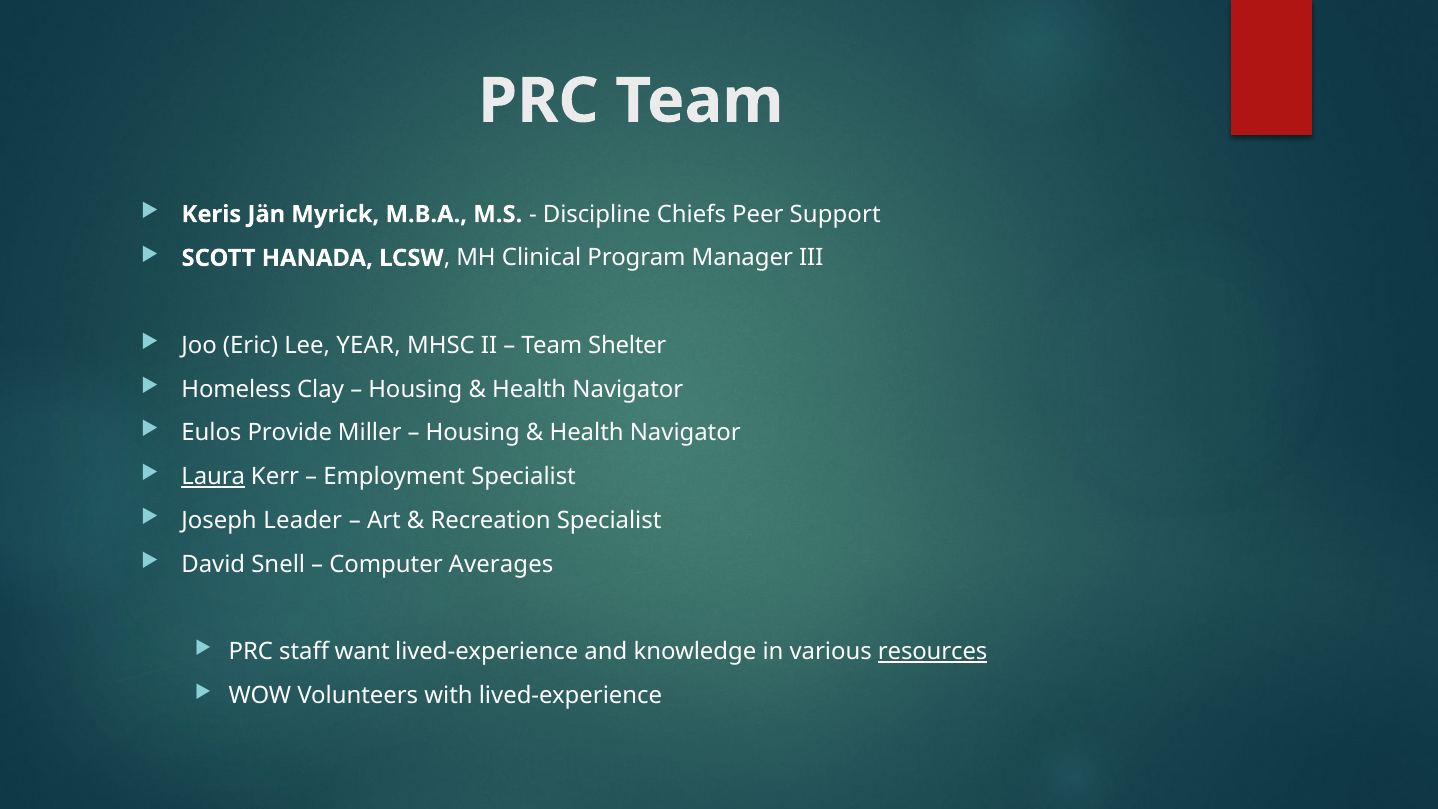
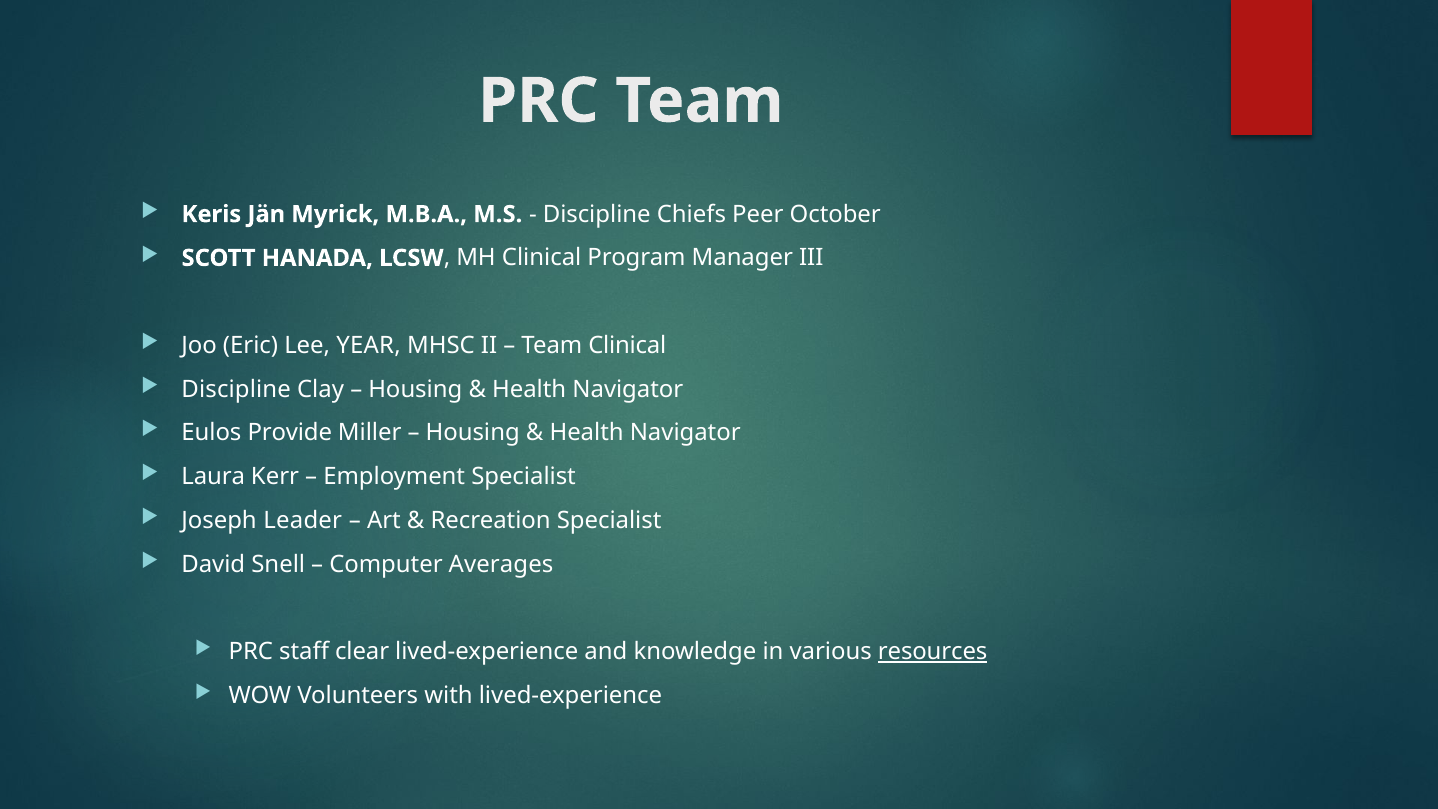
Support: Support -> October (835, 214)
Team Shelter: Shelter -> Clinical (627, 345)
Homeless: Homeless -> Discipline (236, 389)
Laura underline: present -> none (213, 477)
want: want -> clear (362, 652)
